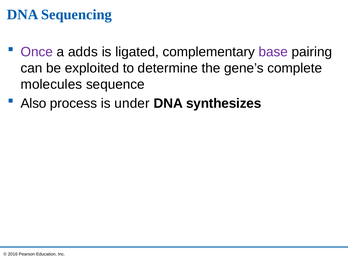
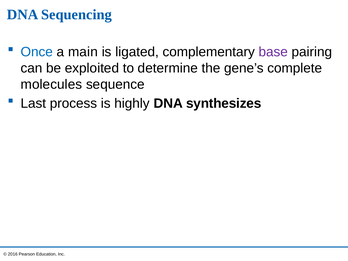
Once colour: purple -> blue (37, 52)
adds: adds -> main (83, 52)
Also: Also -> Last (33, 103)
under: under -> highly (132, 103)
